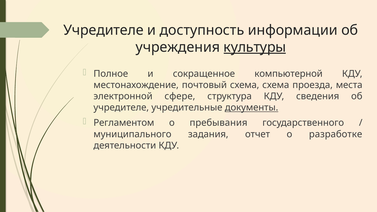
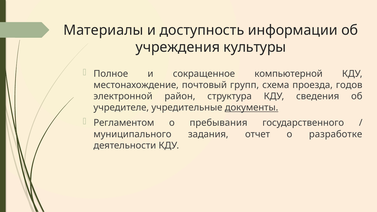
Учредителе: Учредителе -> Материалы (103, 30)
культуры underline: present -> none (255, 47)
почтовый схема: схема -> групп (245, 85)
места: места -> годов (349, 85)
сфере: сфере -> район (180, 96)
